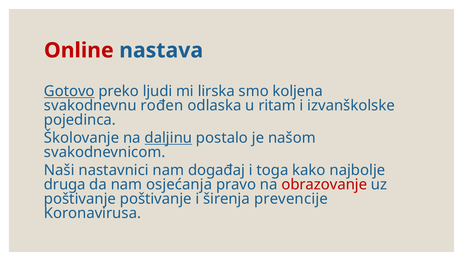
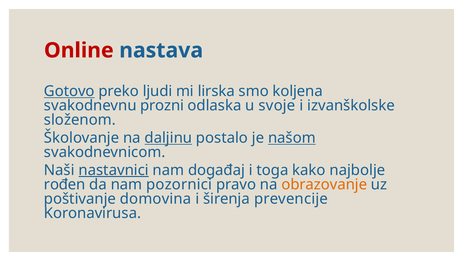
rođen: rođen -> prozni (162, 105)
ritam: ritam -> svoje (277, 105)
pojedinca: pojedinca -> složenom (80, 120)
našom underline: none -> present (292, 138)
nastavnici underline: none -> present (114, 170)
druga: druga -> rođen (65, 184)
osjećanja: osjećanja -> pozornici (179, 184)
obrazovanje colour: red -> orange (324, 184)
poštivanje poštivanje: poštivanje -> domovina (156, 198)
